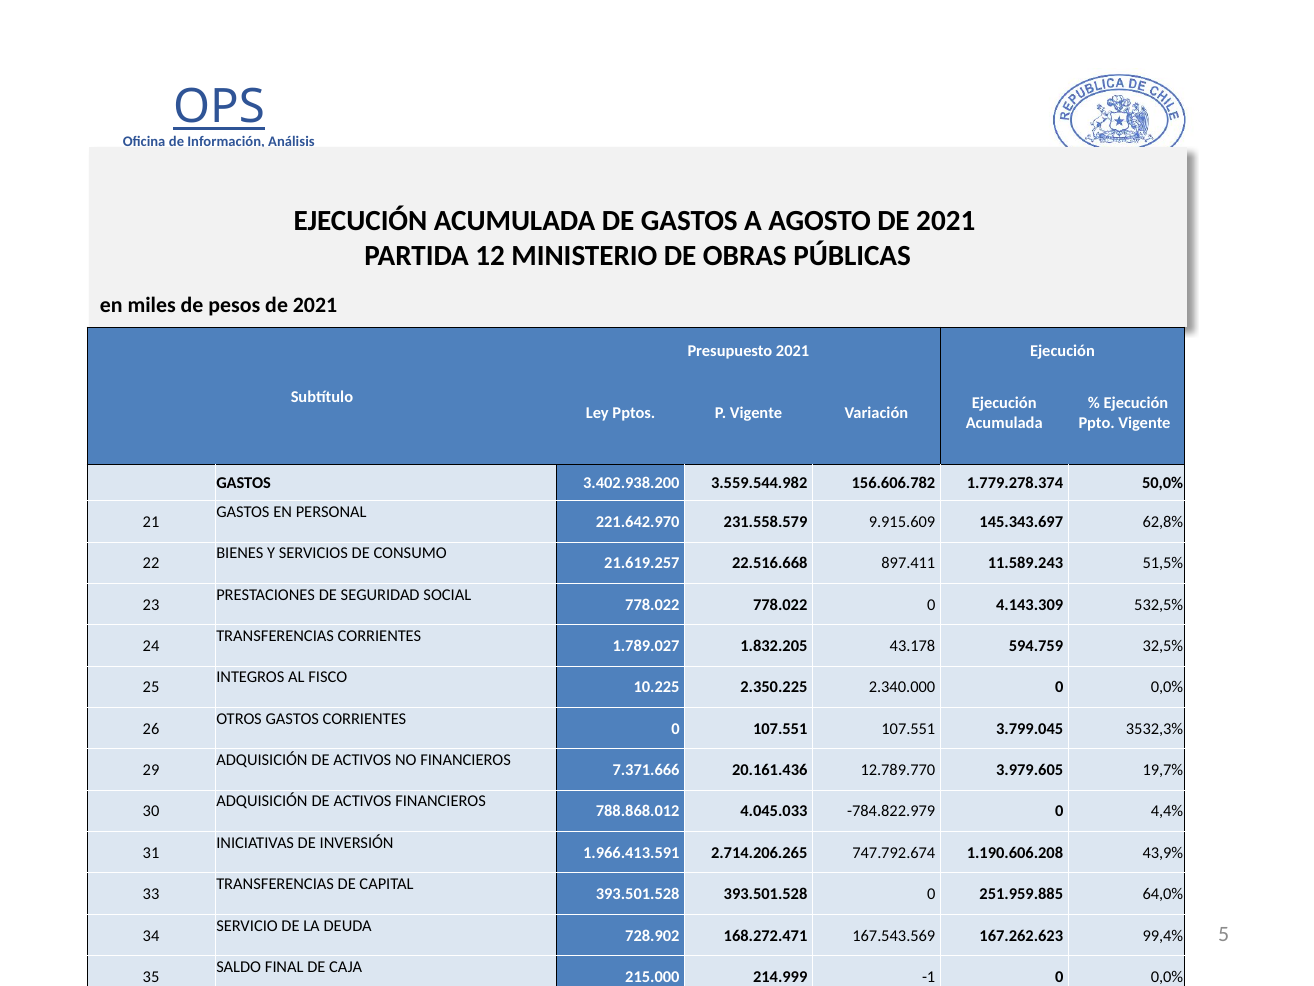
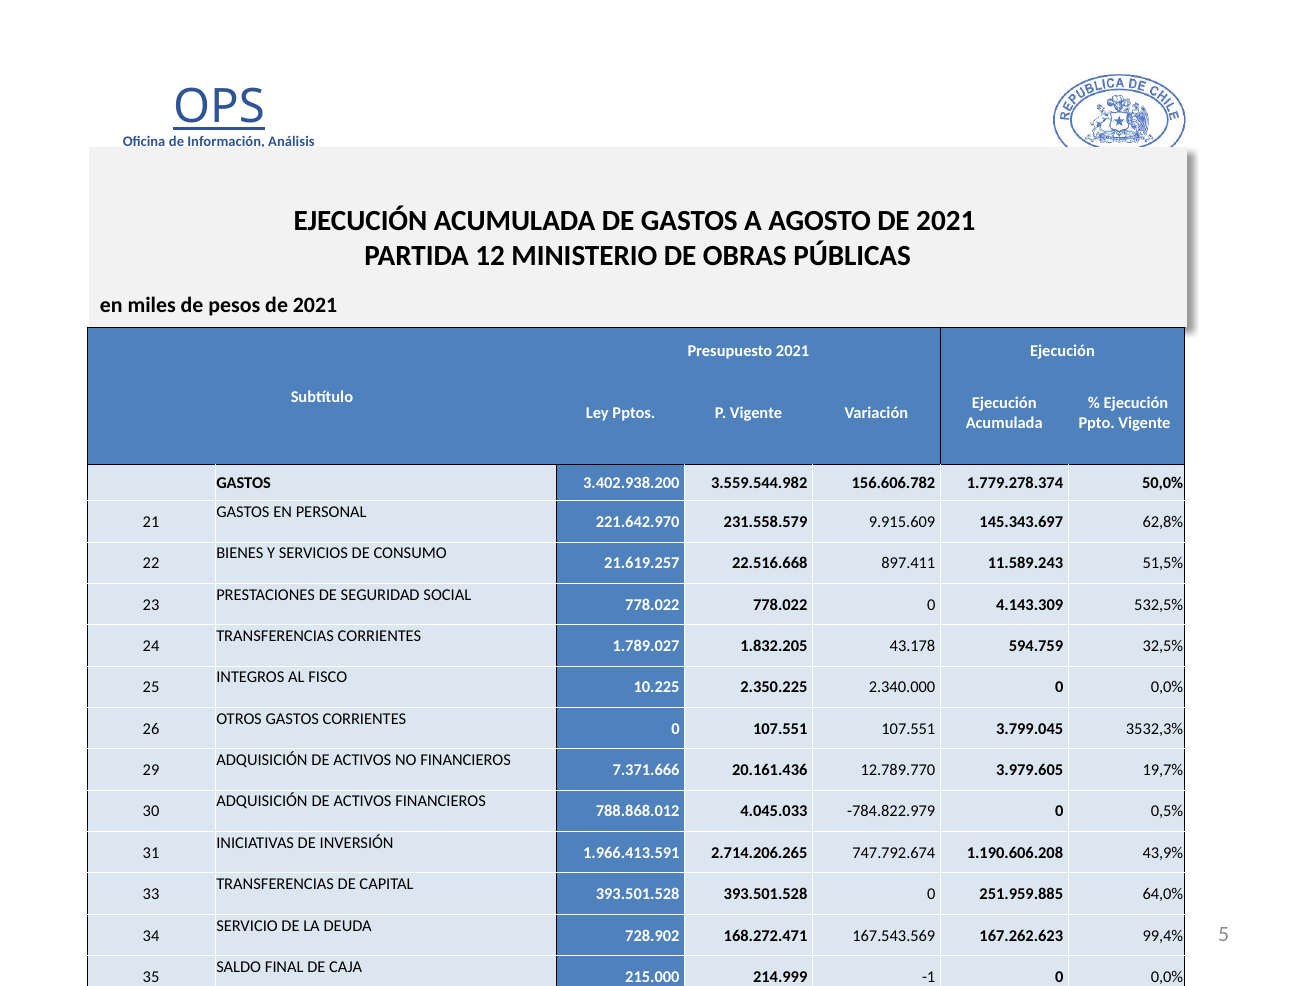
4,4%: 4,4% -> 0,5% (1167, 811)
